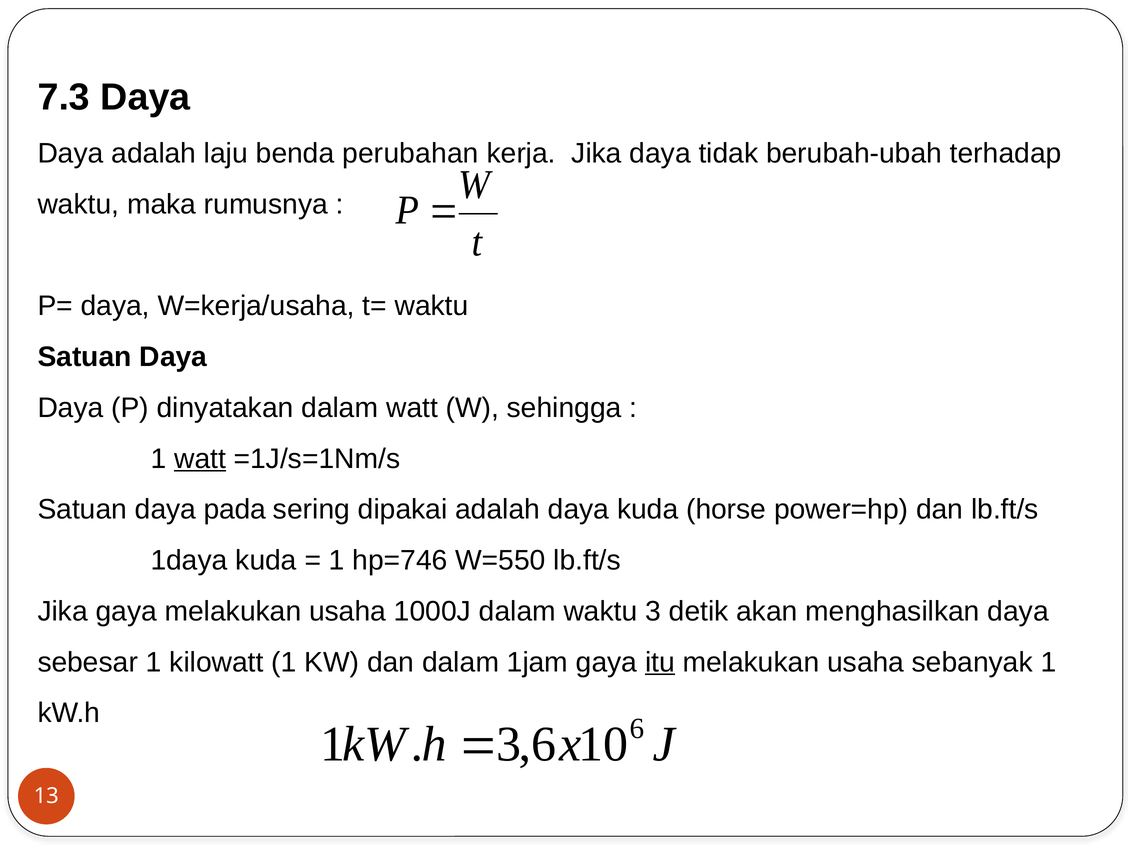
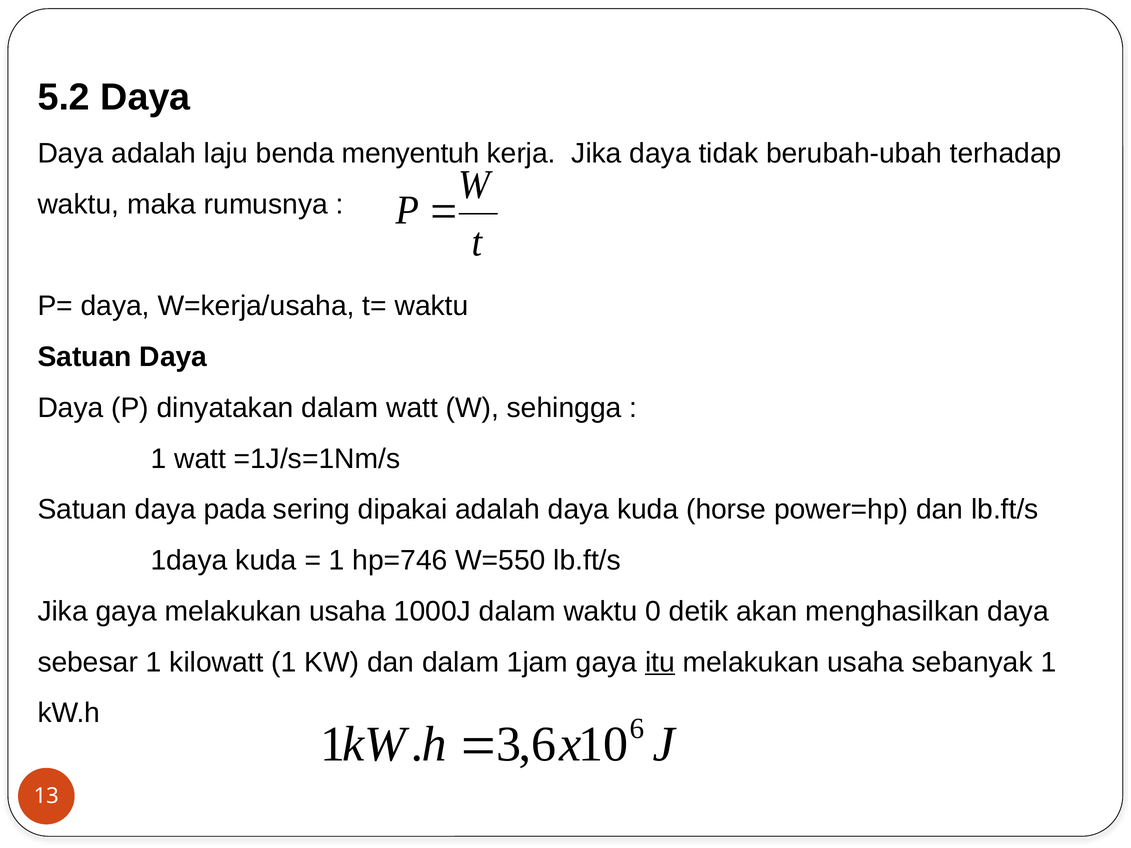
7.3: 7.3 -> 5.2 (64, 98)
perubahan: perubahan -> menyentuh (411, 153)
watt underline: present -> none (200, 459)
waktu 3: 3 -> 0 (653, 612)
